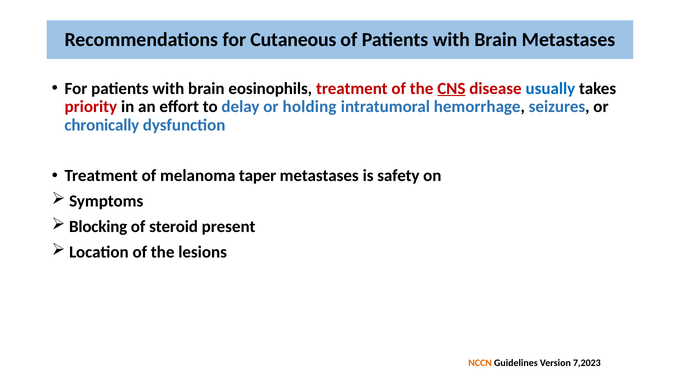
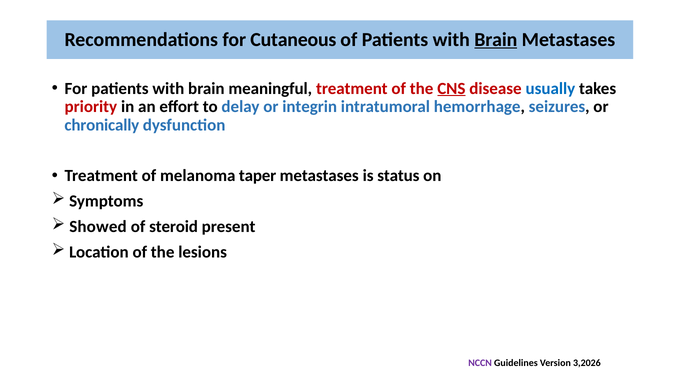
Brain underline: none -> present (496, 40)
eosinophils: eosinophils -> meaningful (270, 89)
holding: holding -> integrin (310, 107)
safety: safety -> status (398, 176)
Blocking: Blocking -> Showed (98, 227)
NCCN colour: orange -> purple (480, 363)
7,2023: 7,2023 -> 3,2026 (587, 363)
